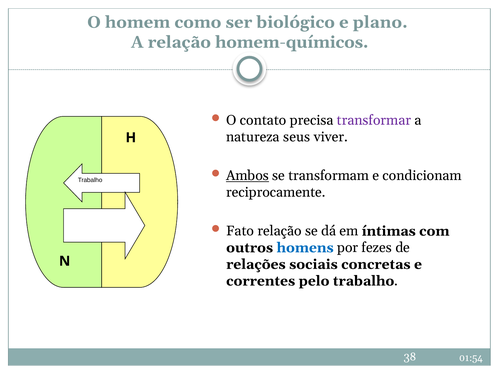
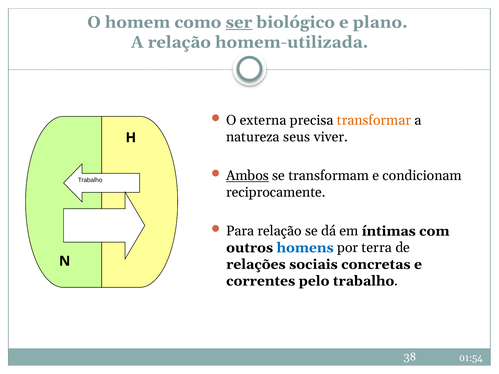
ser underline: none -> present (239, 22)
homem-químicos: homem-químicos -> homem-utilizada (292, 42)
contato: contato -> externa (263, 120)
transformar colour: purple -> orange (374, 120)
Fato: Fato -> Para (240, 231)
fezes: fezes -> terra (377, 248)
